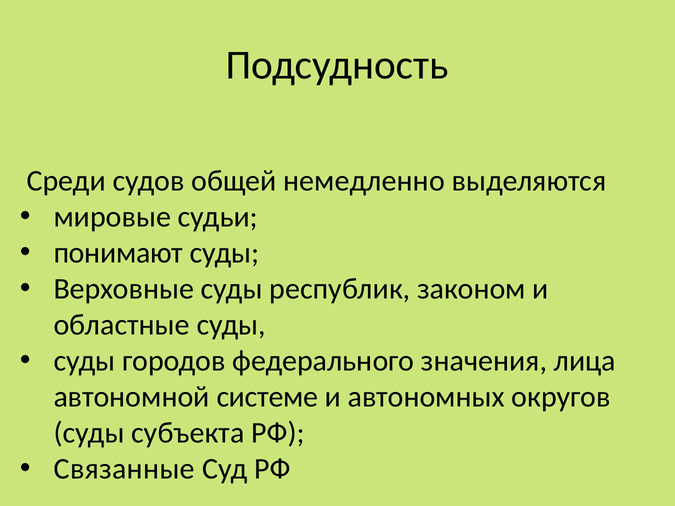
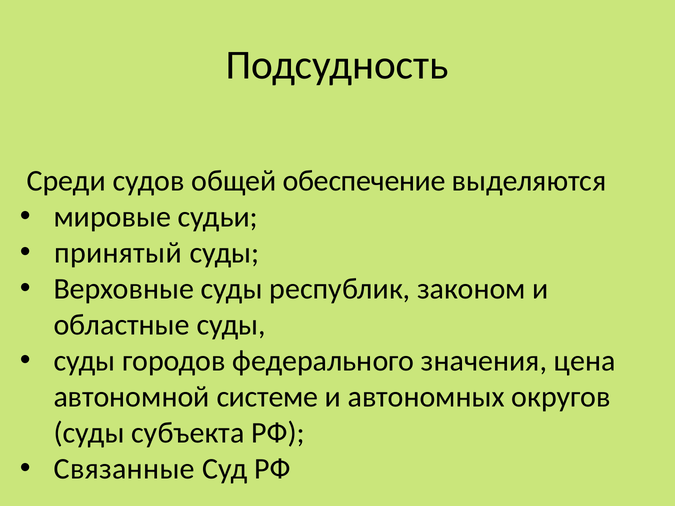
немедленно: немедленно -> обеспечение (364, 181)
понимают: понимают -> принятый (118, 253)
лица: лица -> цена (585, 361)
